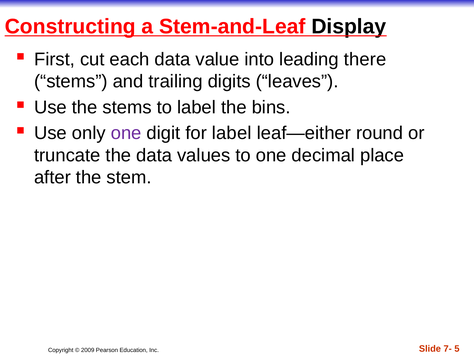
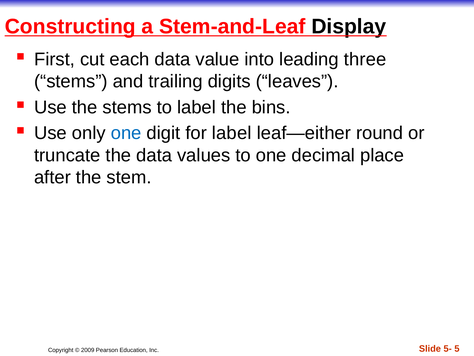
there: there -> three (365, 59)
one colour: purple -> blue (126, 133)
7-: 7- -> 5- (448, 348)
